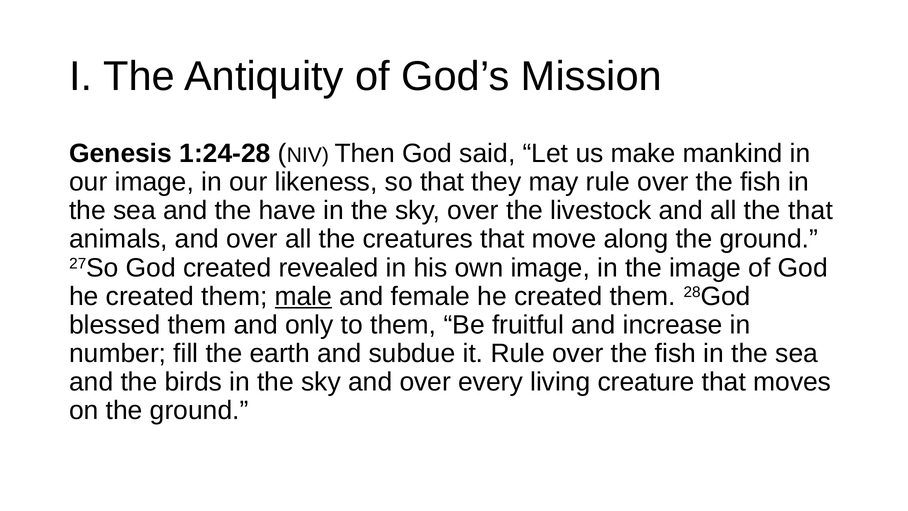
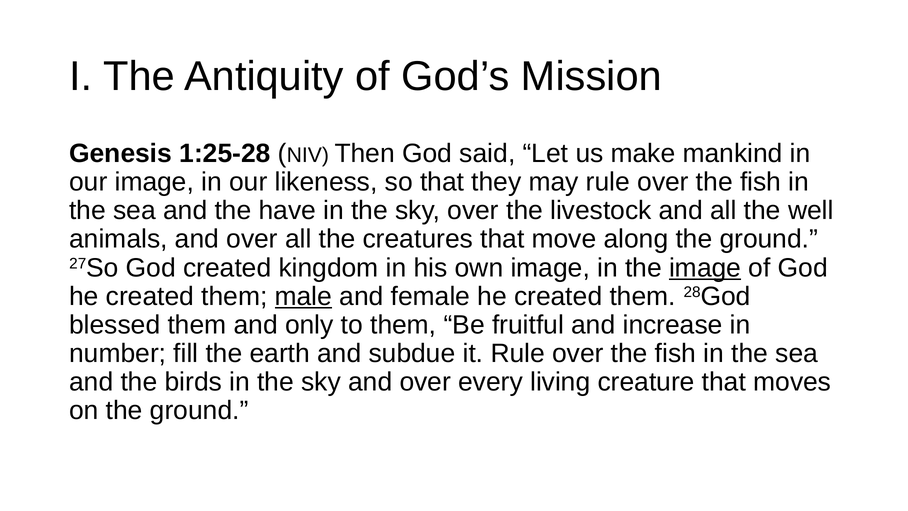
1:24-28: 1:24-28 -> 1:25-28 (225, 153)
the that: that -> well (811, 211)
revealed: revealed -> kingdom (329, 268)
image underline: none -> present (705, 268)
